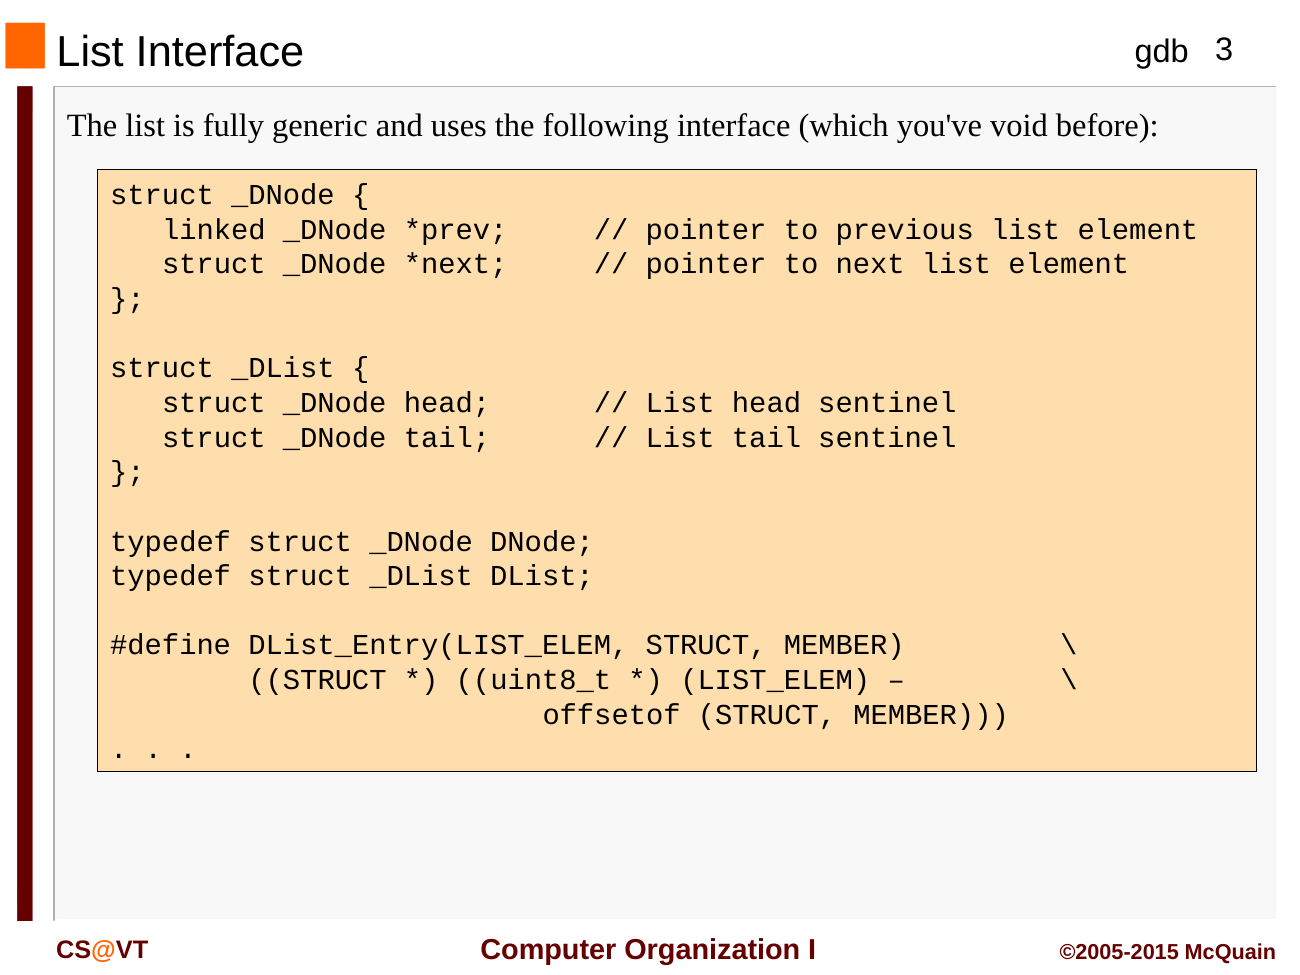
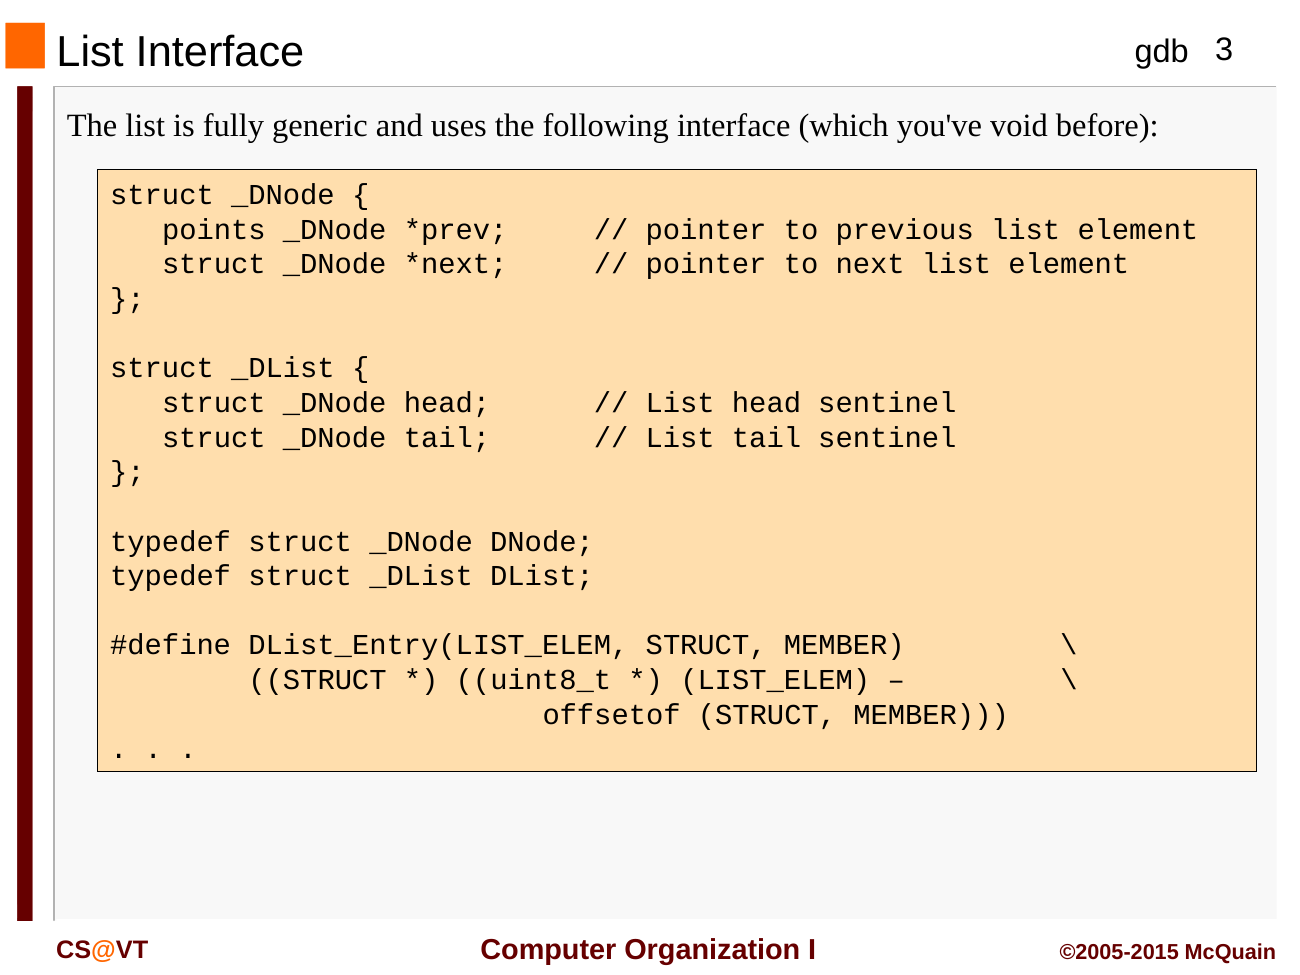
linked: linked -> points (214, 230)
